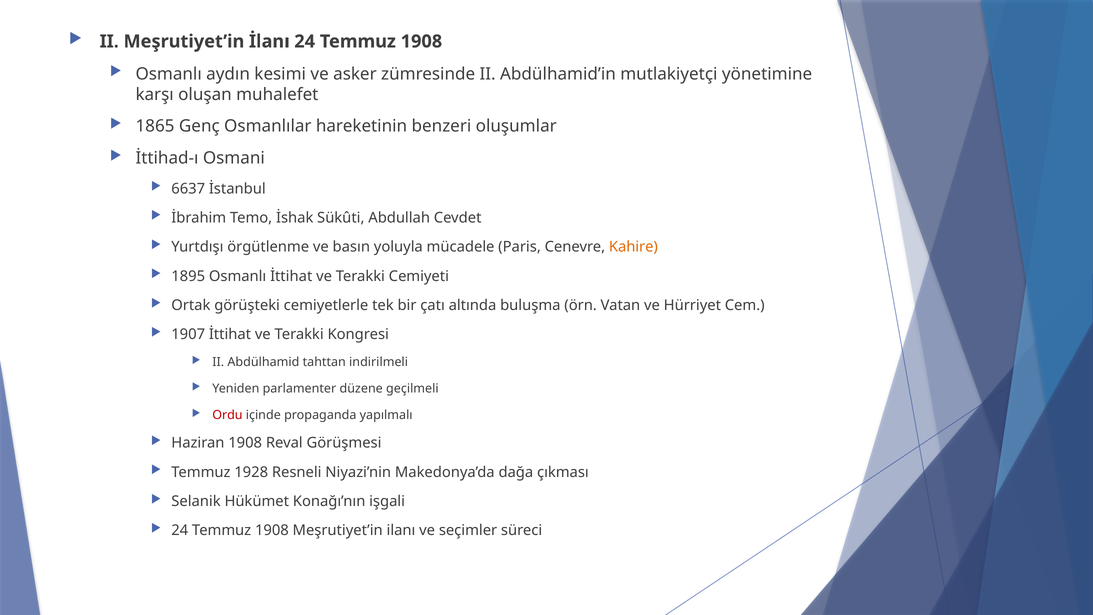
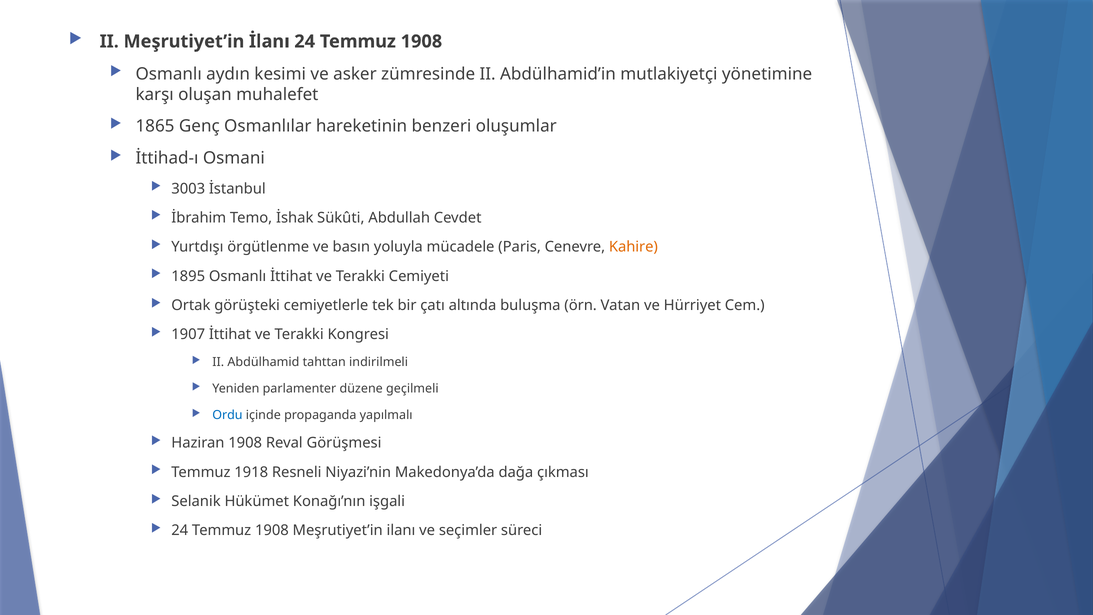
6637: 6637 -> 3003 (188, 189)
Ordu colour: red -> blue (227, 415)
1928: 1928 -> 1918 (251, 472)
